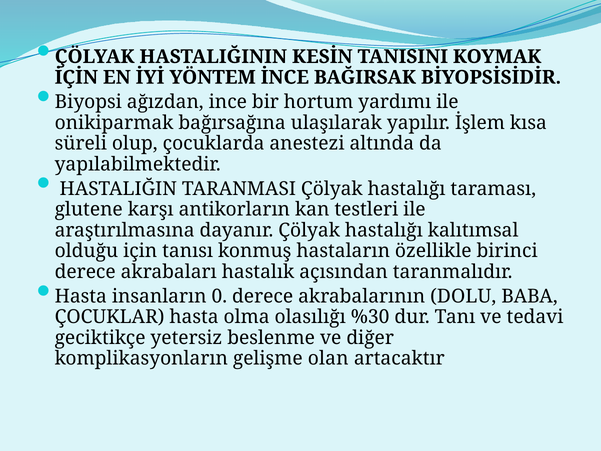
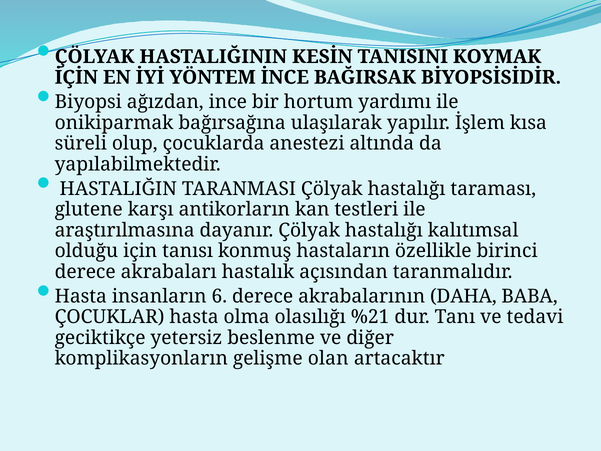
0: 0 -> 6 (219, 296)
DOLU: DOLU -> DAHA (463, 296)
%30: %30 -> %21 (370, 317)
